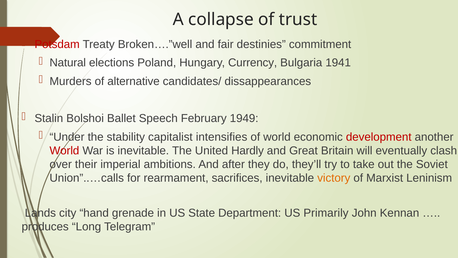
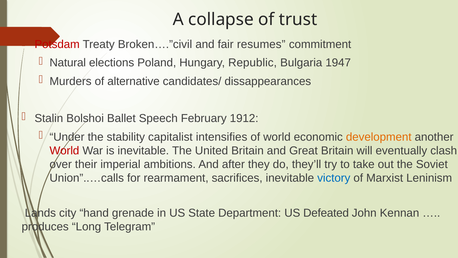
Broken….”well: Broken….”well -> Broken….”civil (155, 44)
destinies: destinies -> resumes (261, 44)
Currency: Currency -> Republic (253, 63)
1941: 1941 -> 1947 (338, 63)
1949: 1949 -> 1912 (244, 118)
development colour: red -> orange (379, 137)
United Hardly: Hardly -> Britain (247, 150)
victory colour: orange -> blue (334, 178)
Primarily: Primarily -> Defeated (326, 213)
